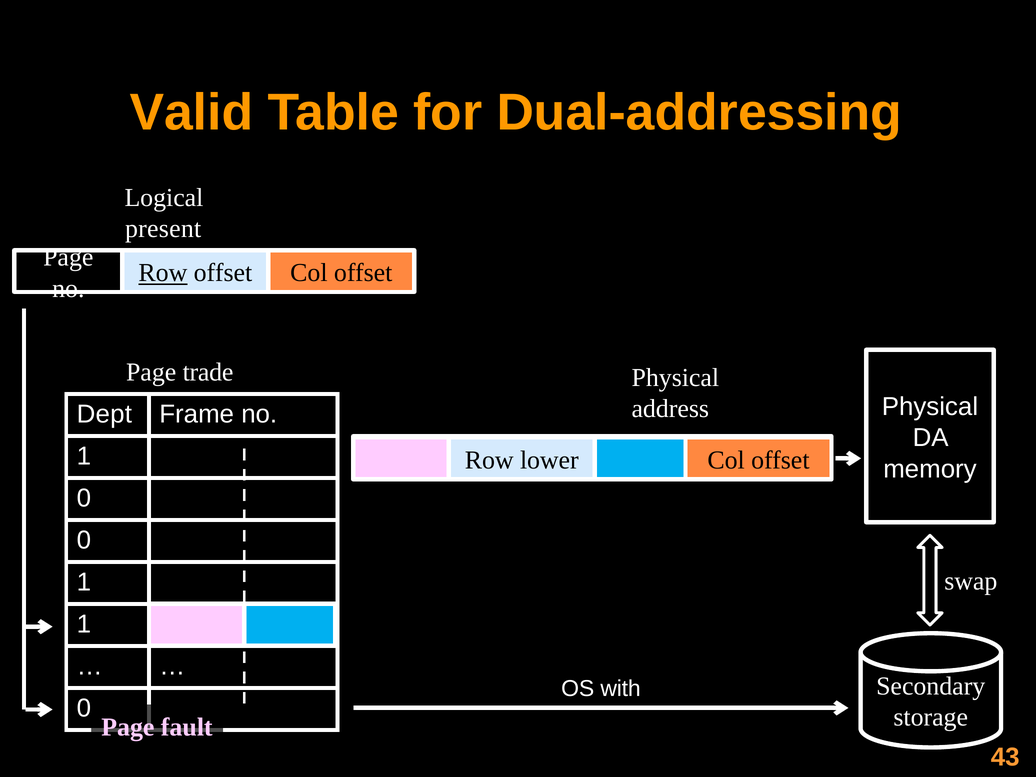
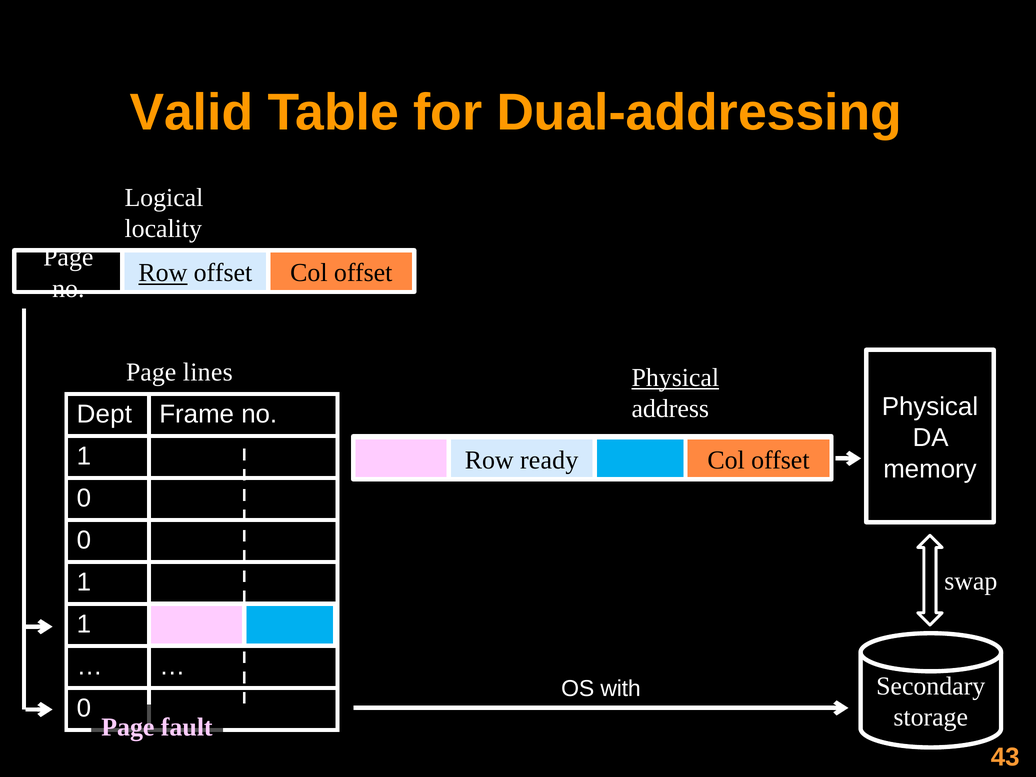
present: present -> locality (163, 229)
trade: trade -> lines (208, 372)
Physical underline: none -> present (675, 378)
lower: lower -> ready (549, 460)
